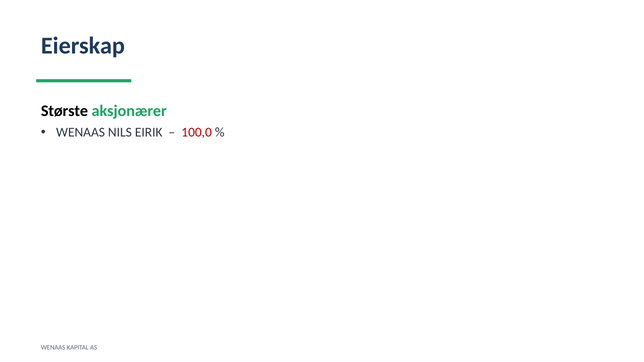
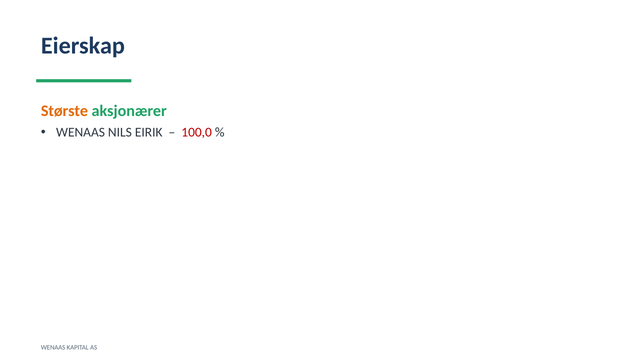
Største colour: black -> orange (65, 111)
